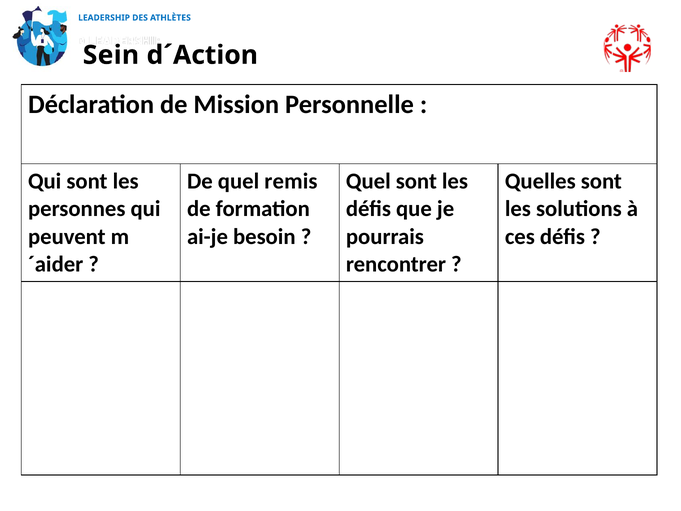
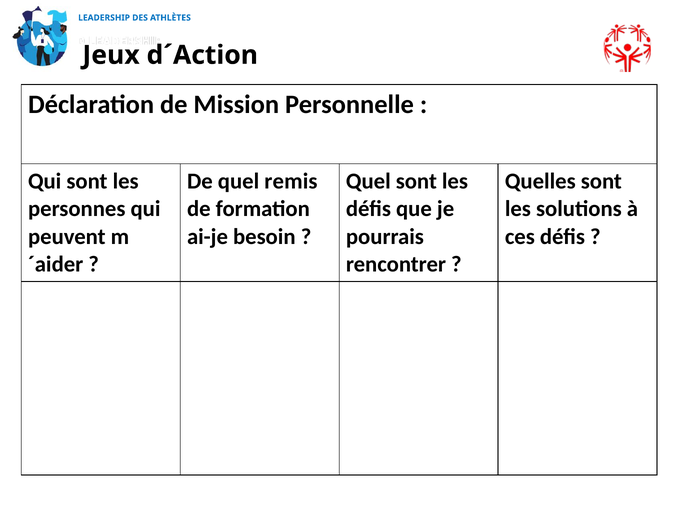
Sein: Sein -> Jeux (111, 55)
